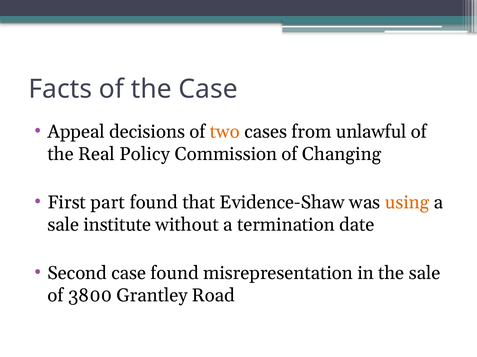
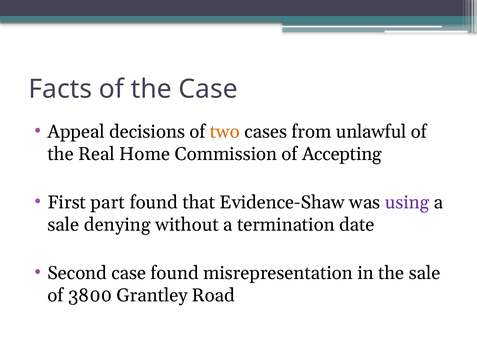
Policy: Policy -> Home (145, 154)
Changing: Changing -> Accepting (342, 154)
using colour: orange -> purple (407, 203)
institute: institute -> denying (117, 225)
